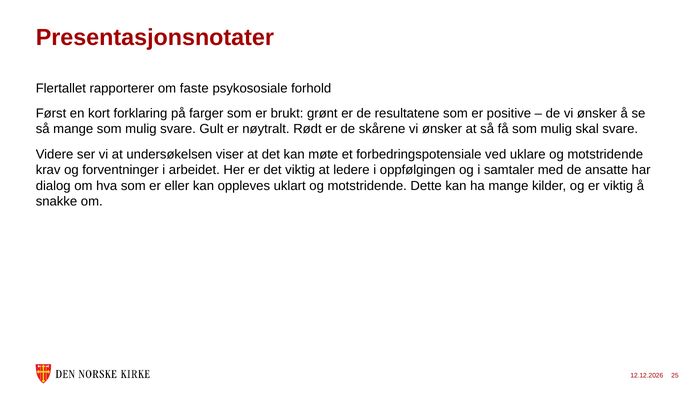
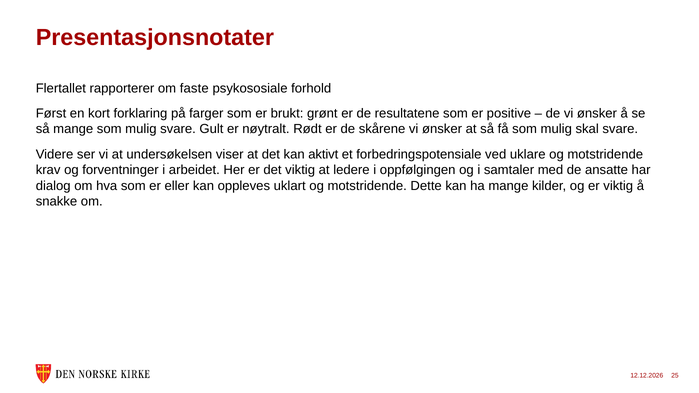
møte: møte -> aktivt (323, 154)
